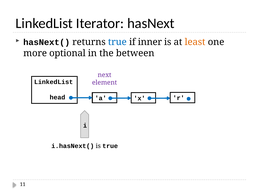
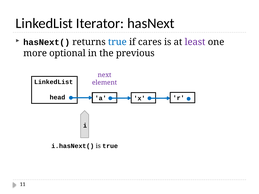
inner: inner -> cares (150, 42)
least colour: orange -> purple (195, 42)
between: between -> previous (135, 53)
